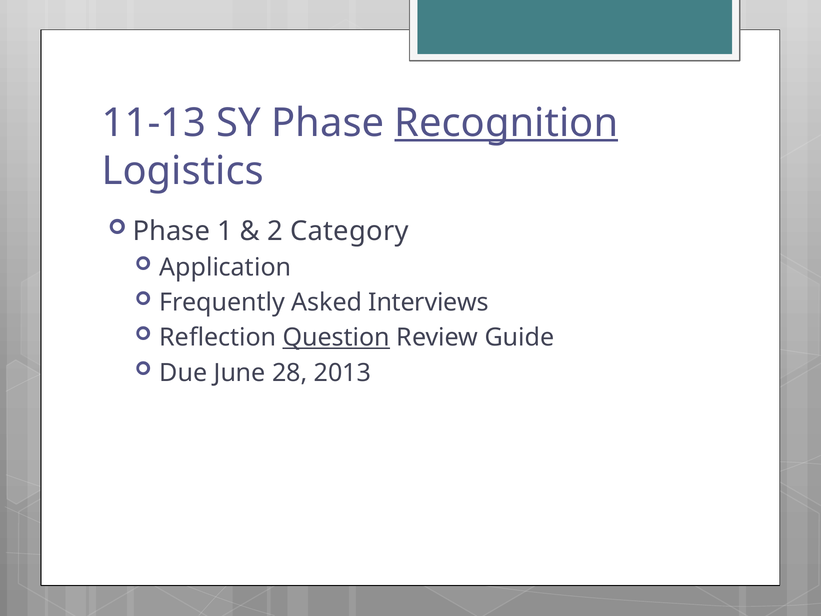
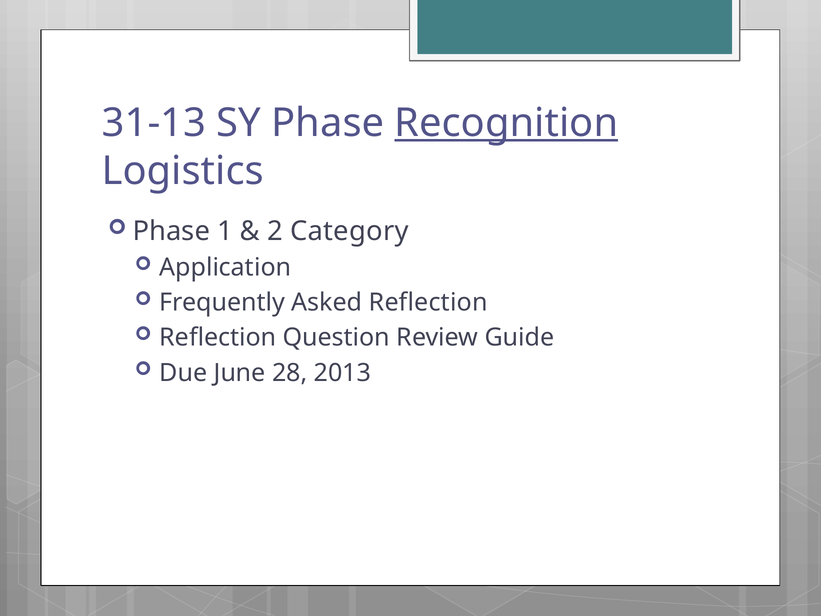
11-13: 11-13 -> 31-13 (154, 123)
Asked Interviews: Interviews -> Reflection (428, 302)
Question underline: present -> none (336, 338)
